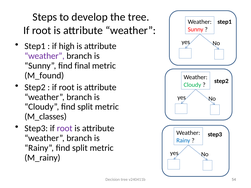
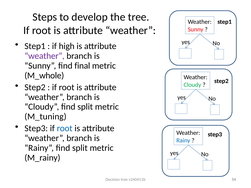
M_found: M_found -> M_whole (44, 76)
M_classes: M_classes -> M_tuning (45, 117)
root colour: purple -> blue (65, 129)
